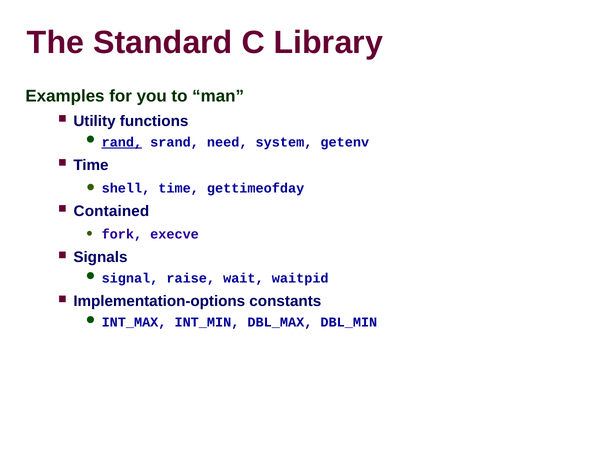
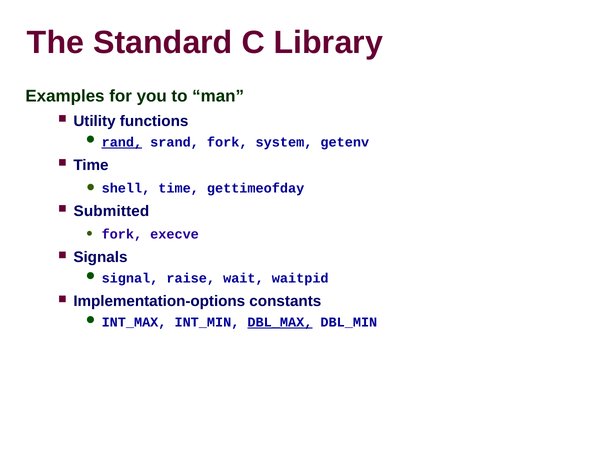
srand need: need -> fork (227, 142)
Contained: Contained -> Submitted (111, 212)
DBL_MAX underline: none -> present (280, 323)
